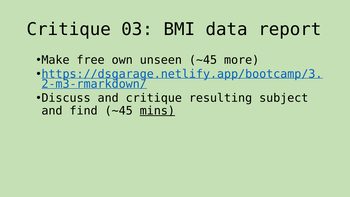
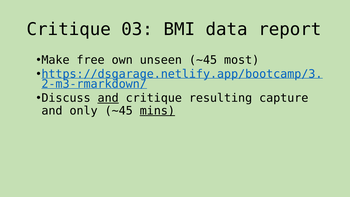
more: more -> most (242, 60)
and underline: none -> present (108, 98)
subject: subject -> capture (284, 98)
find: find -> only (84, 111)
